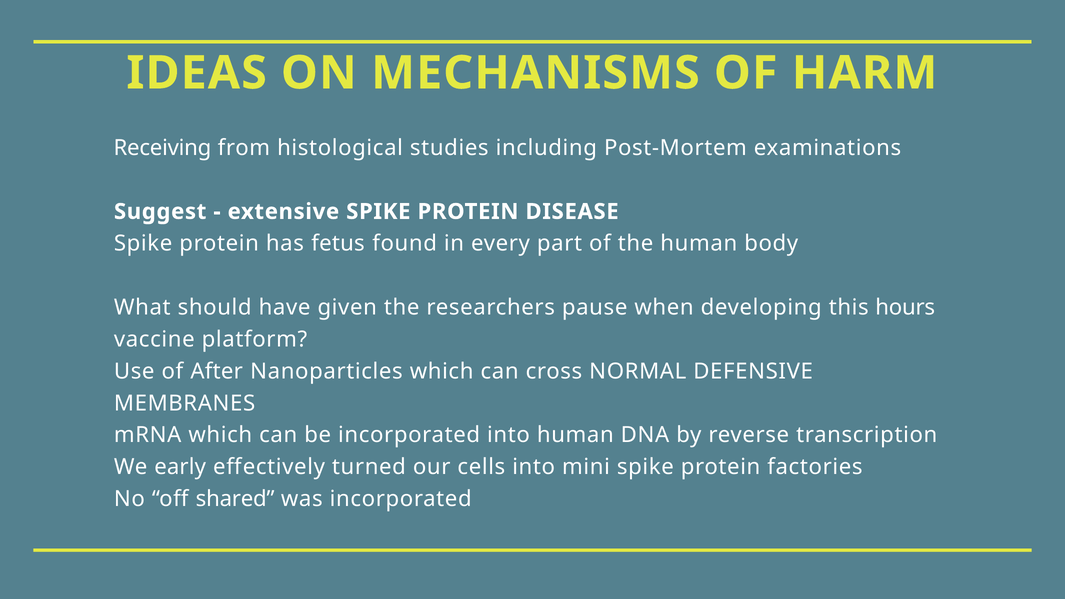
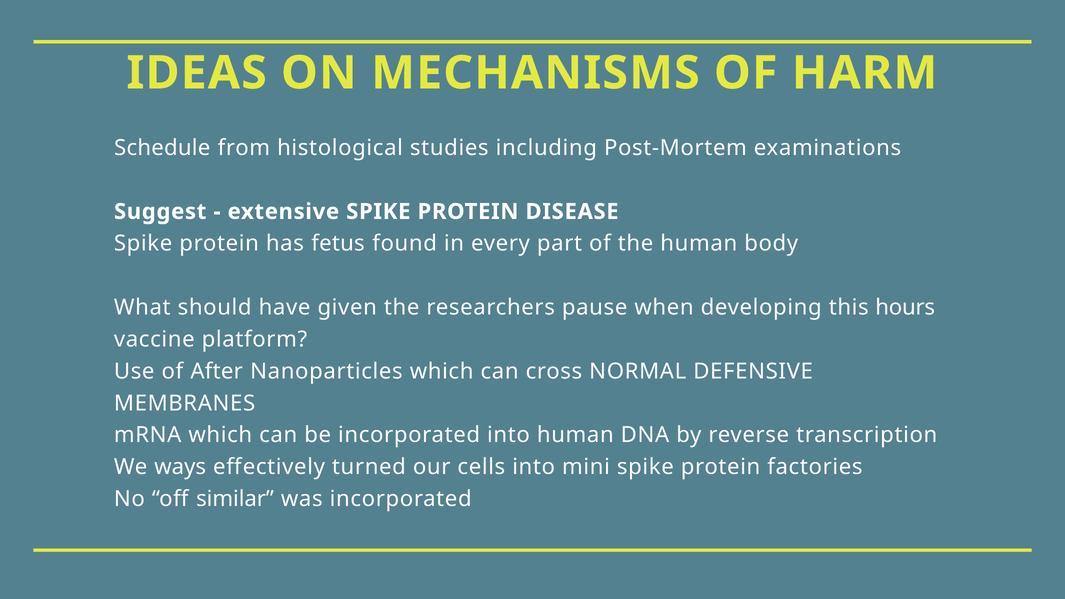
Receiving: Receiving -> Schedule (162, 148)
early: early -> ways (180, 467)
shared: shared -> similar (235, 499)
